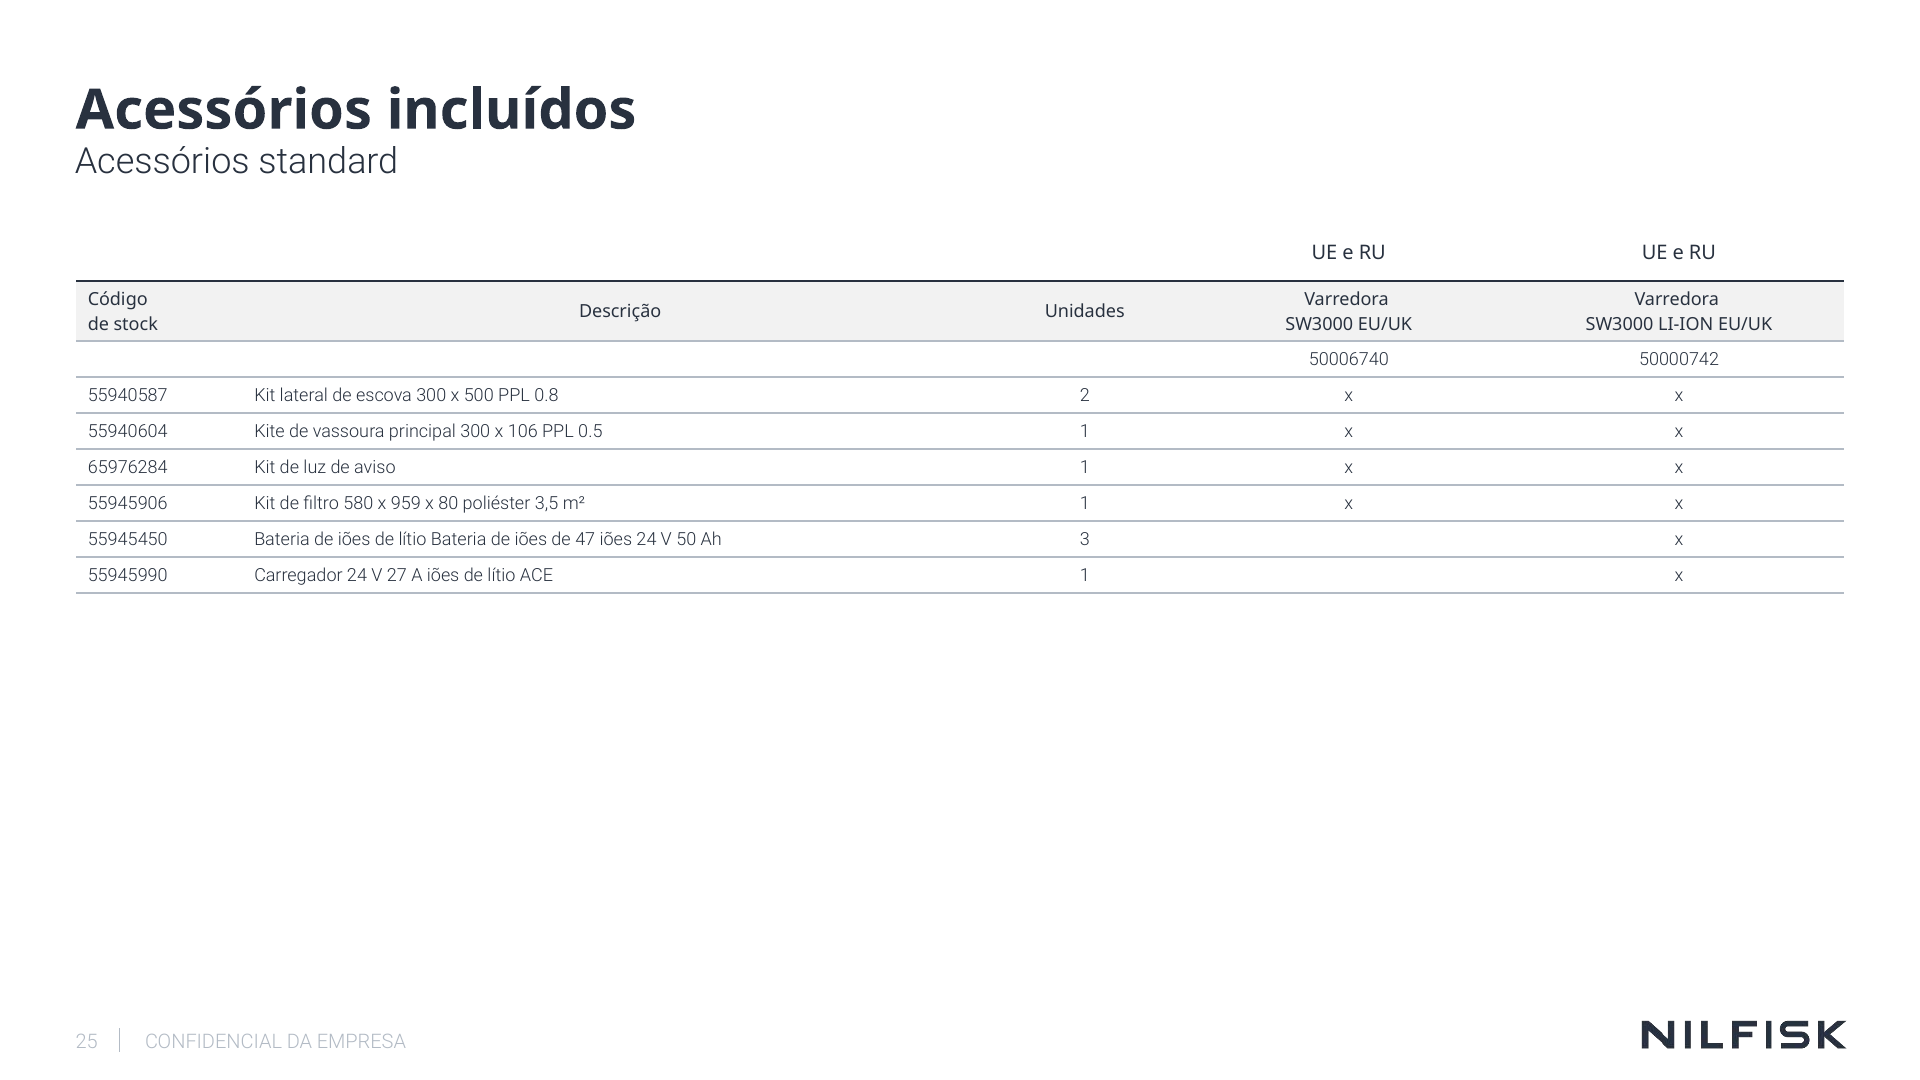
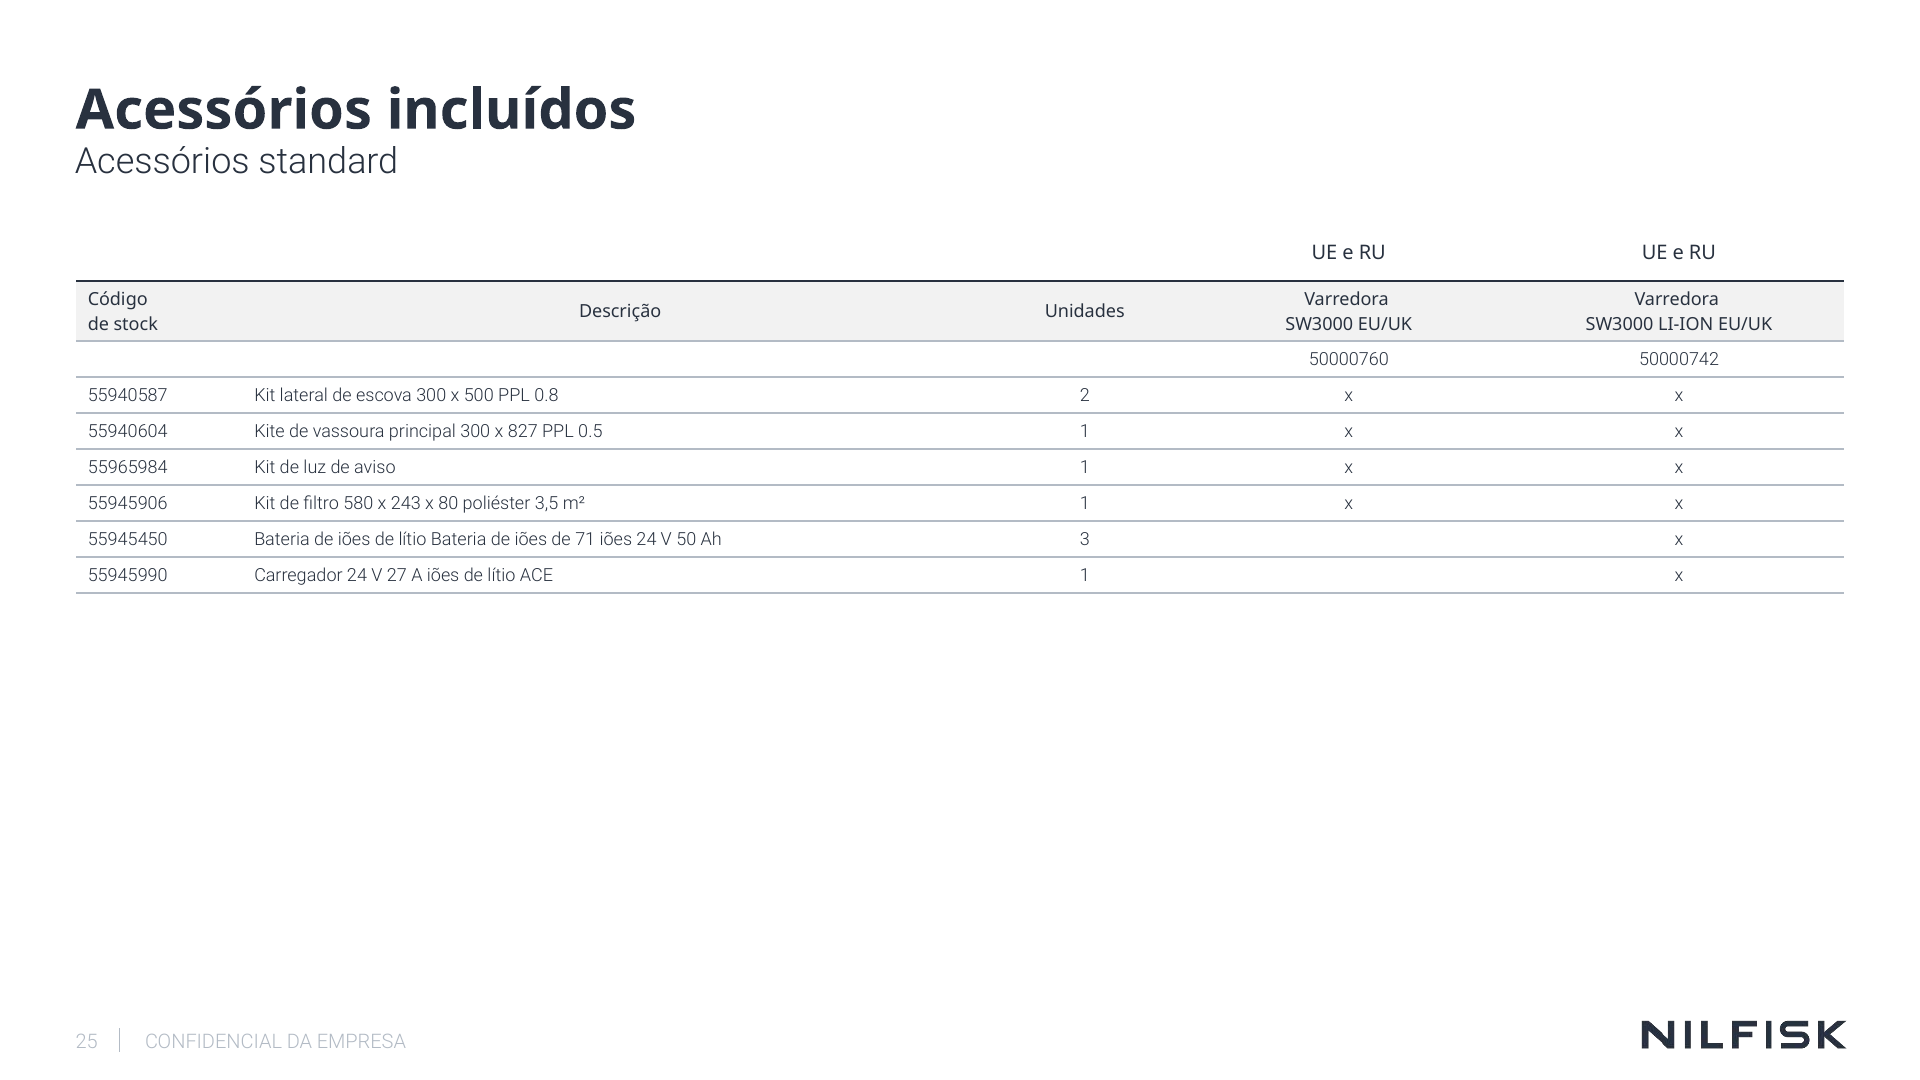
50006740: 50006740 -> 50000760 (1349, 359)
106: 106 -> 827 (523, 431)
65976284: 65976284 -> 55965984 (128, 467)
959: 959 -> 243 (406, 503)
47: 47 -> 71 (585, 539)
